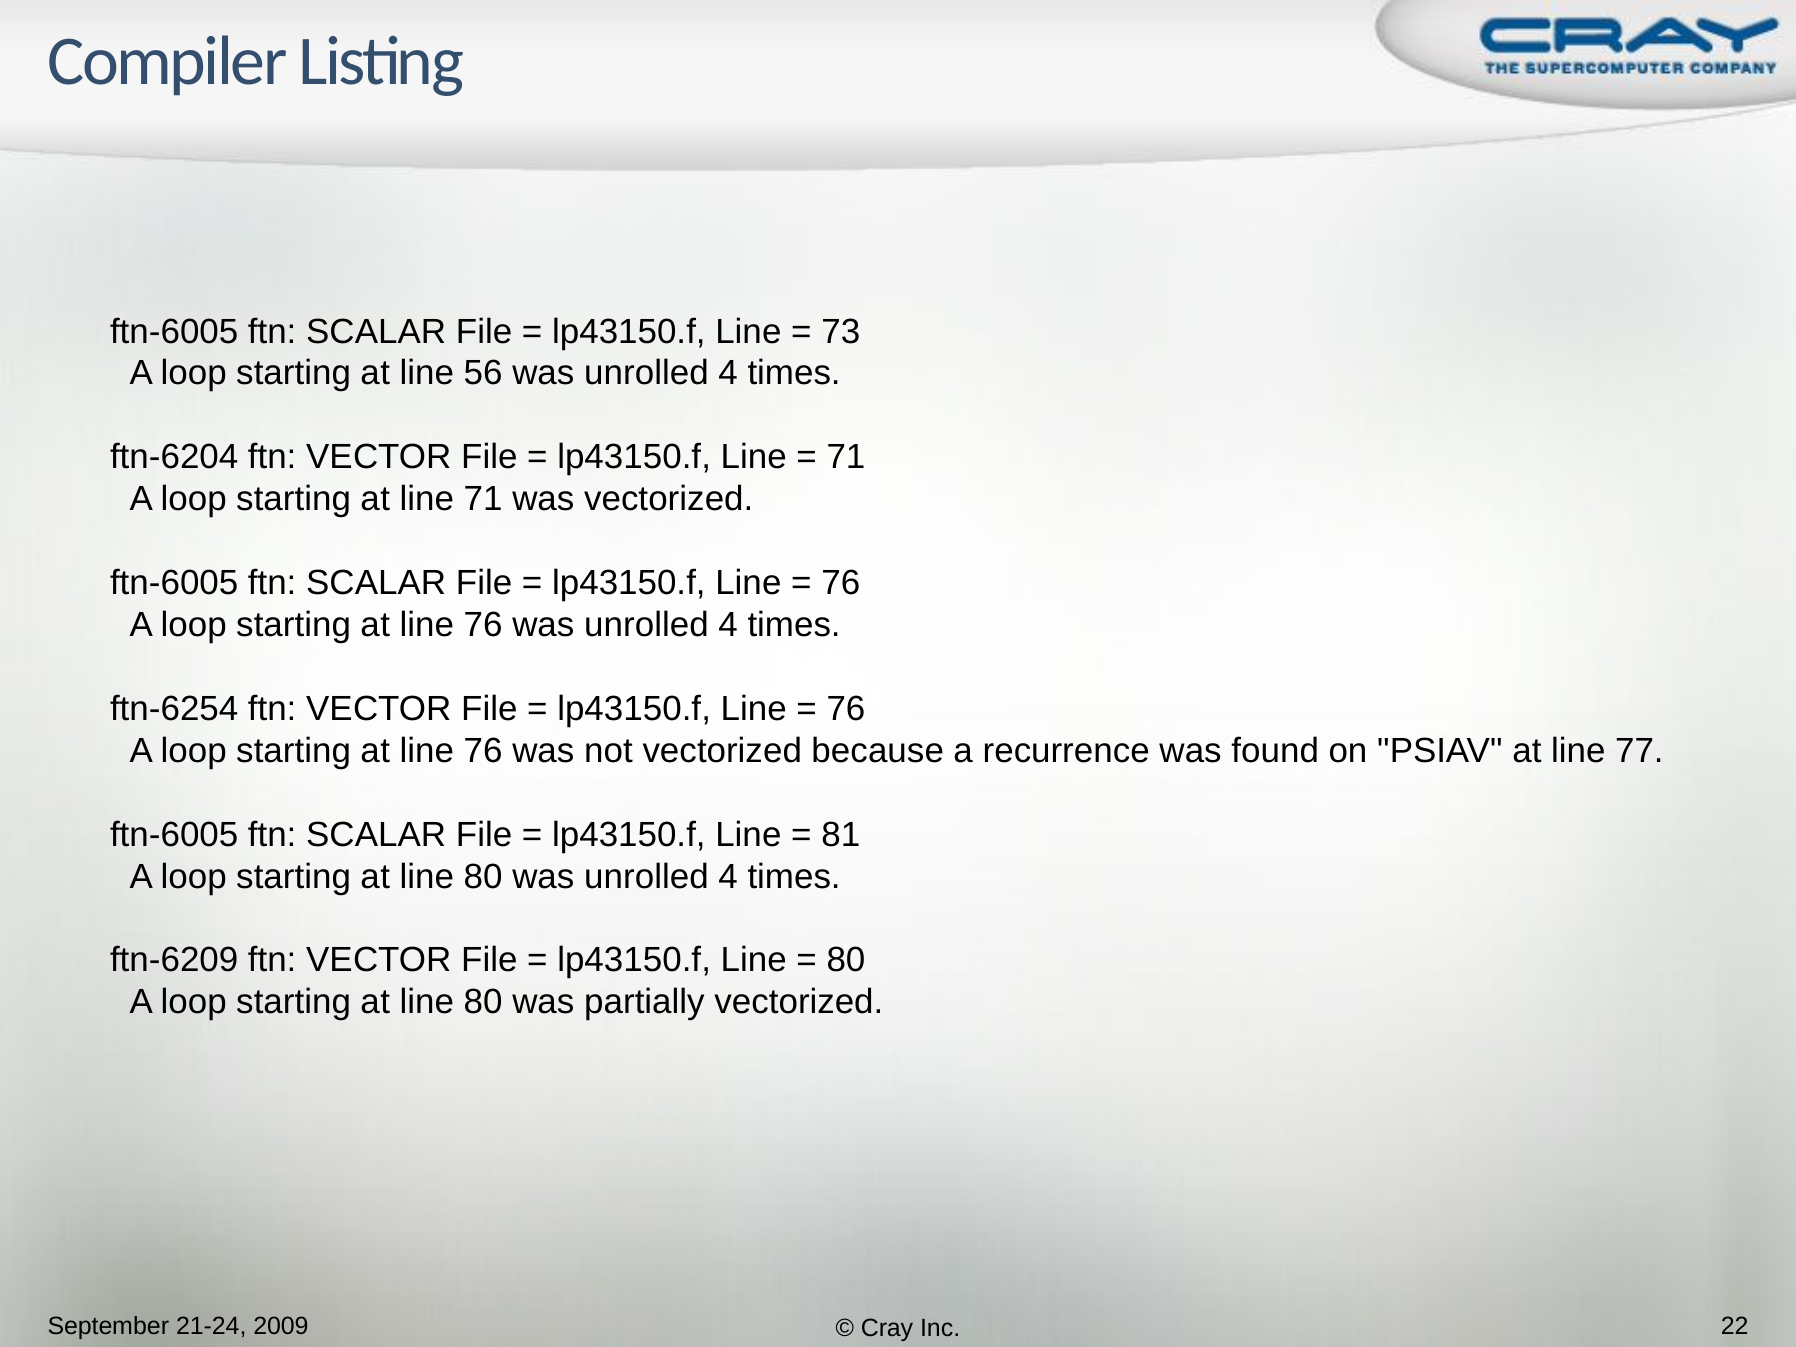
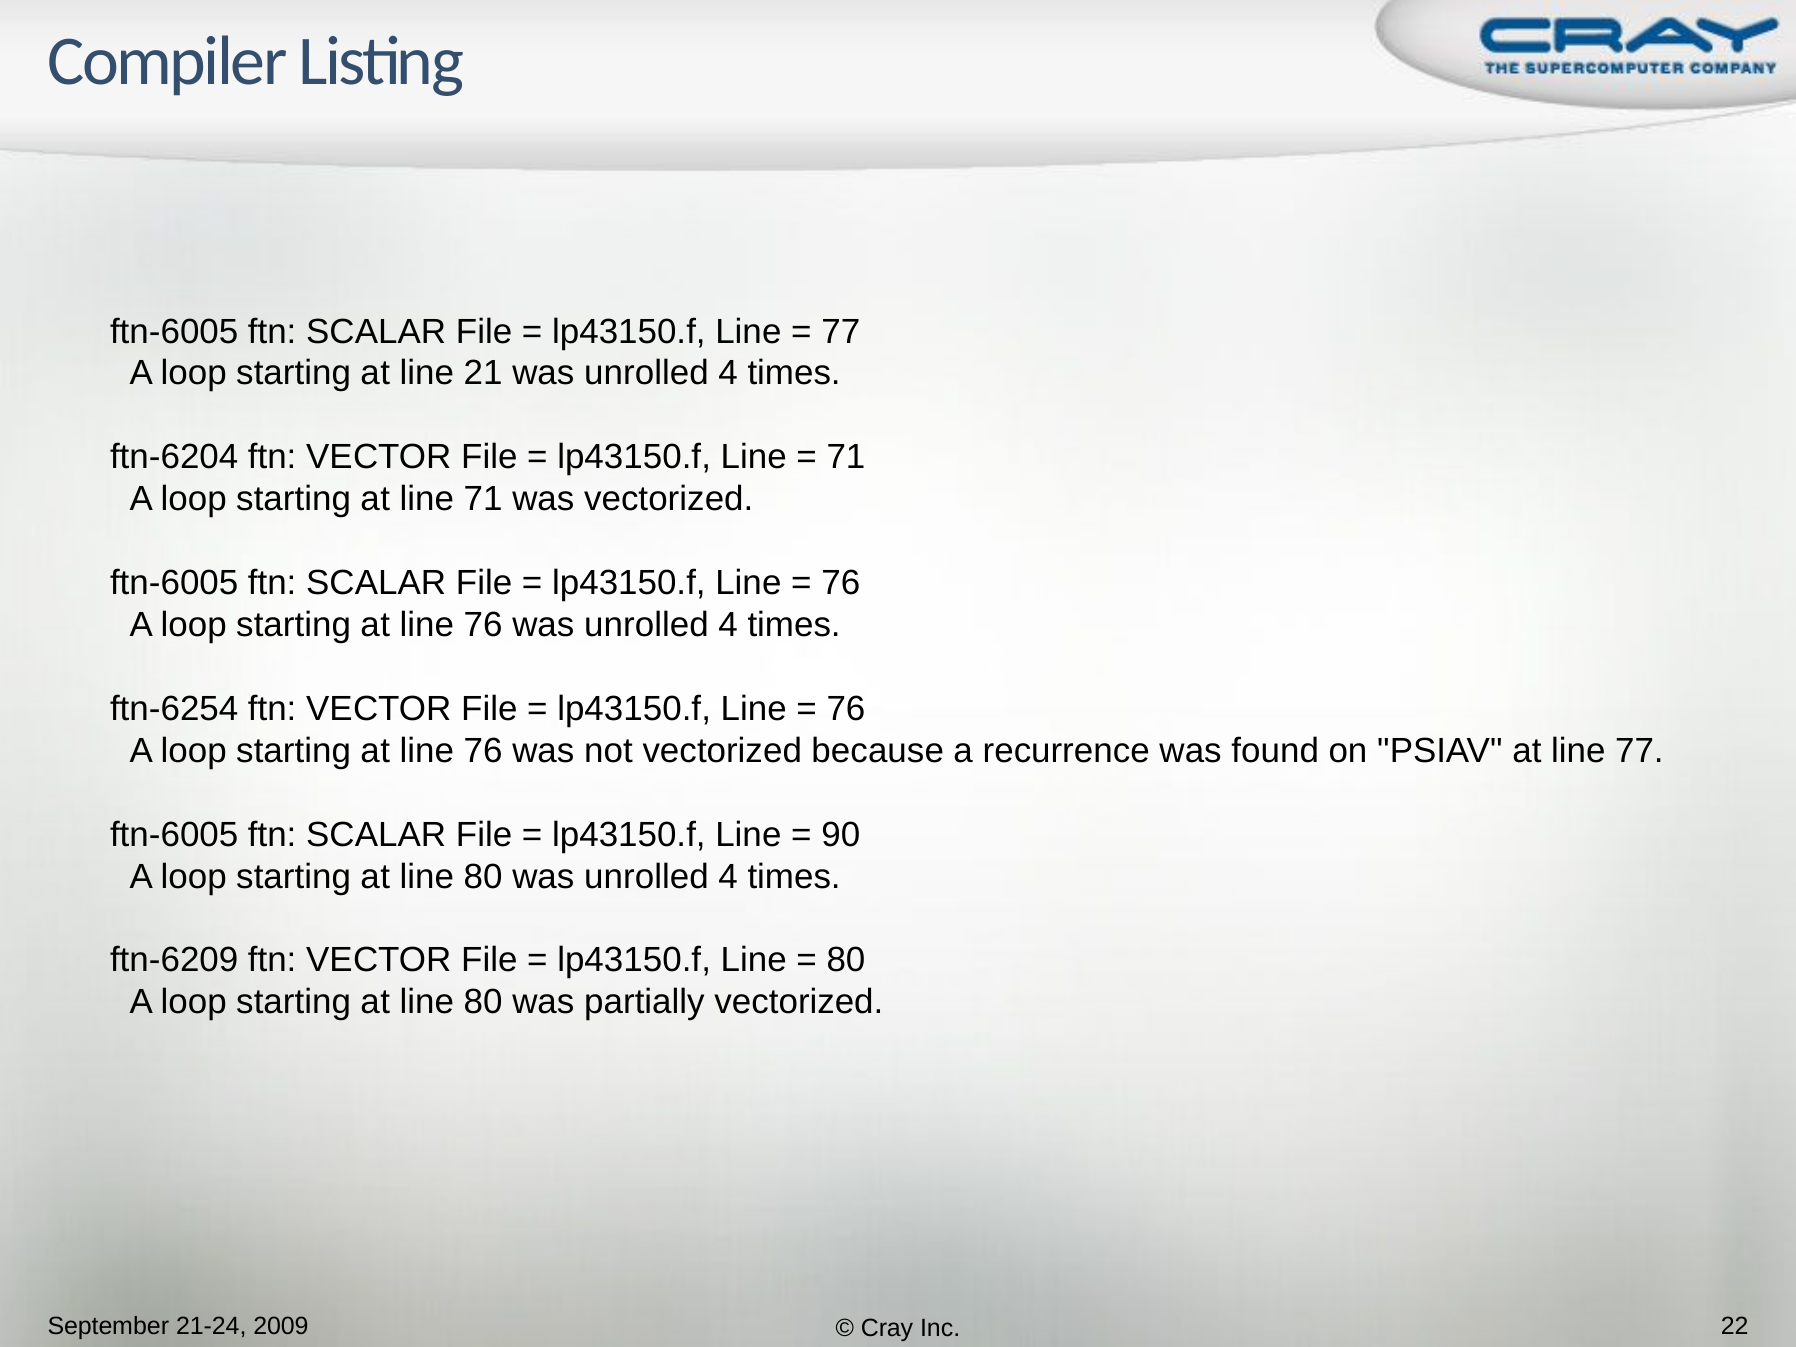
73: 73 -> 77 (841, 331)
56: 56 -> 21 (483, 373)
81: 81 -> 90 (841, 835)
